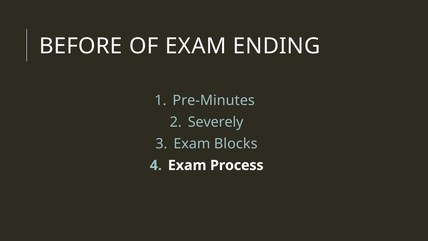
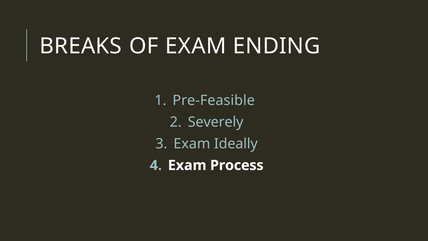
BEFORE: BEFORE -> BREAKS (81, 46)
Pre-Minutes: Pre-Minutes -> Pre-Feasible (214, 100)
Blocks: Blocks -> Ideally (236, 144)
